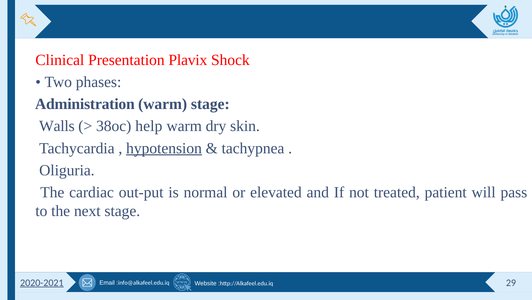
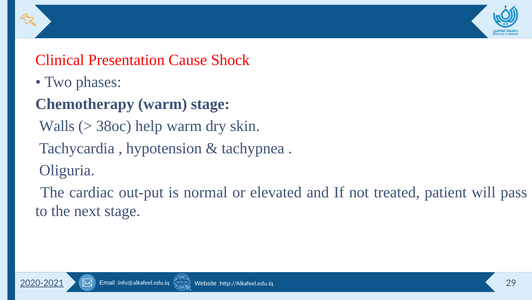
Plavix: Plavix -> Cause (188, 60)
Administration: Administration -> Chemotherapy (85, 104)
hypotension underline: present -> none (164, 148)
